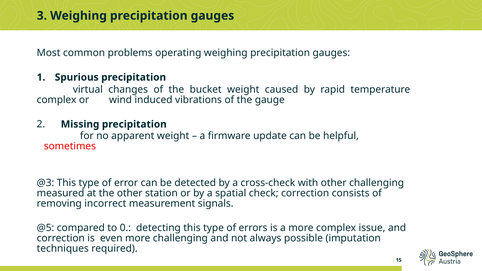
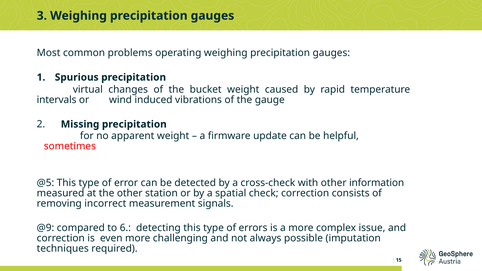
complex: complex -> intervals (57, 100)
@3: @3 -> @5 (45, 183)
other challenging: challenging -> information (377, 183)
@5: @5 -> @9 (45, 228)
0: 0 -> 6 (125, 228)
